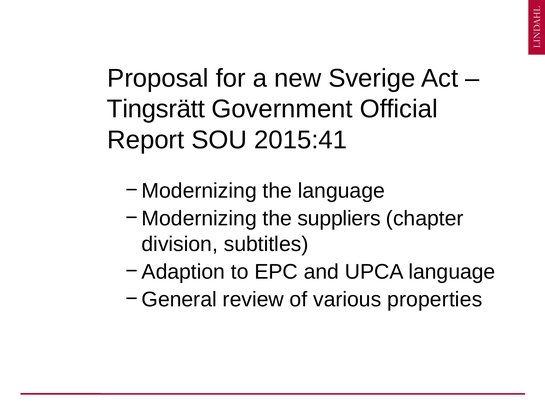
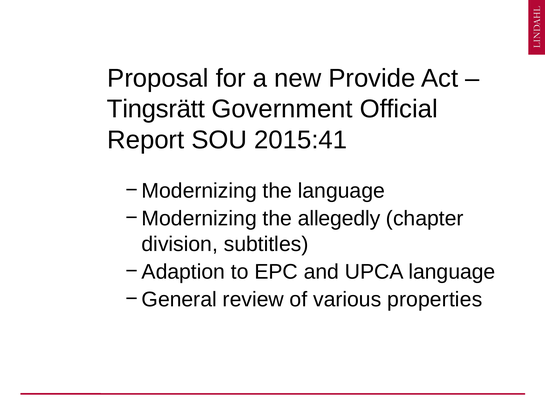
Sverige: Sverige -> Provide (372, 78)
suppliers: suppliers -> allegedly (339, 218)
